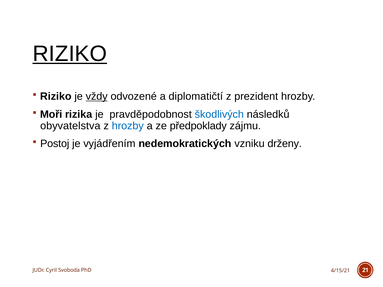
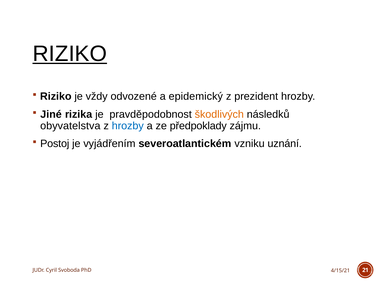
vždy underline: present -> none (97, 96)
diplomatičtí: diplomatičtí -> epidemický (196, 96)
Moři: Moři -> Jiné (51, 114)
škodlivých colour: blue -> orange (219, 114)
nedemokratických: nedemokratických -> severoatlantickém (185, 144)
drženy: drženy -> uznání (285, 144)
